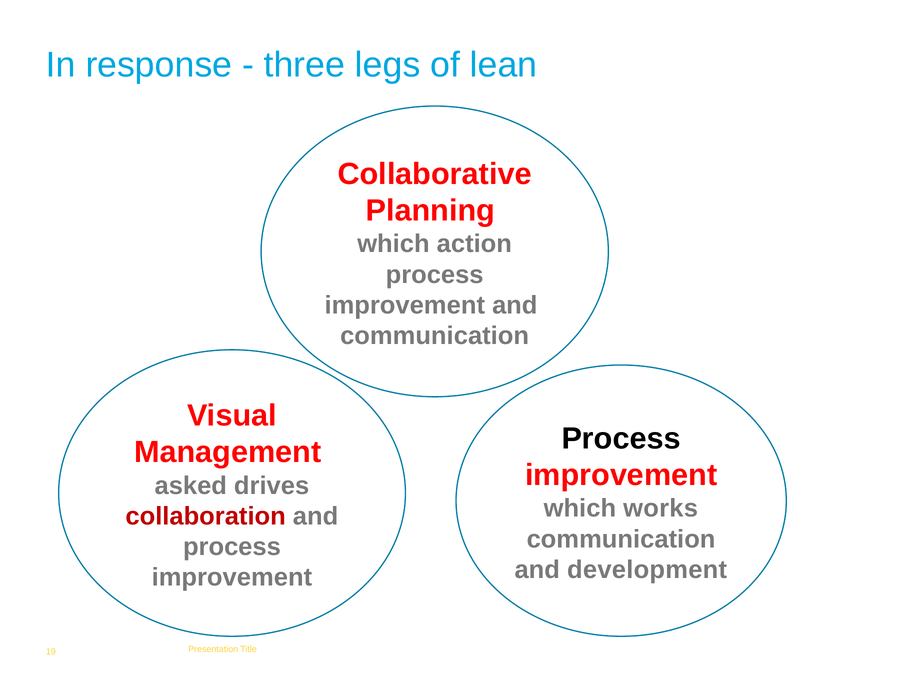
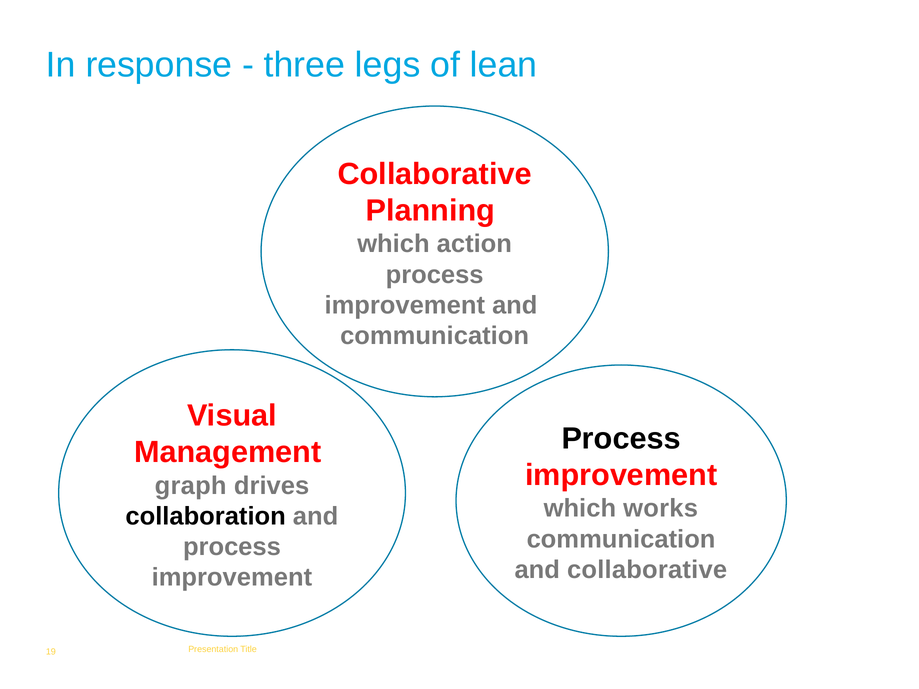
asked: asked -> graph (191, 486)
collaboration colour: red -> black (206, 516)
and development: development -> collaborative (647, 570)
